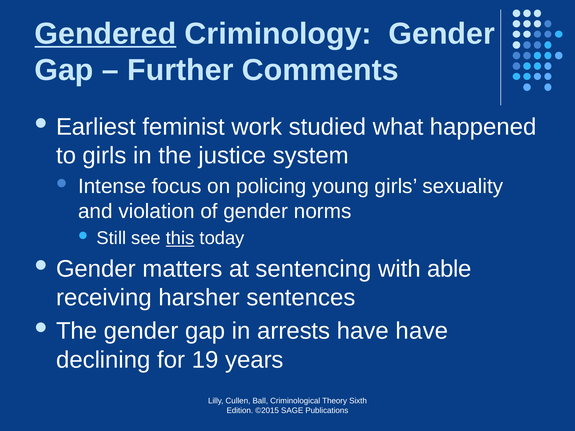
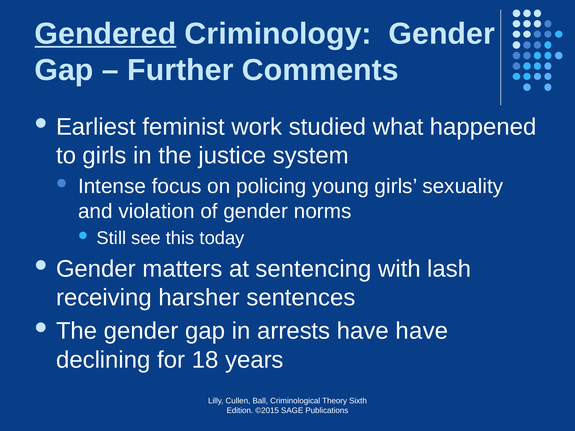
this underline: present -> none (180, 238)
able: able -> lash (449, 269)
19: 19 -> 18 (205, 360)
